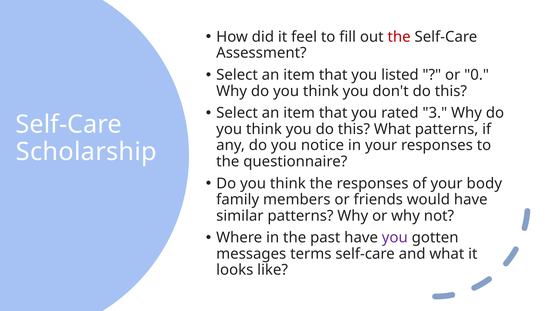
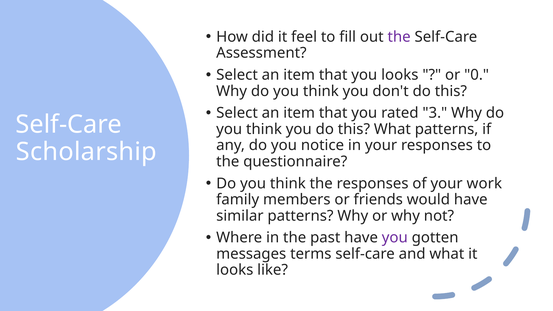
the colour: red -> purple (399, 37)
you listed: listed -> looks (400, 75)
body: body -> work (484, 183)
